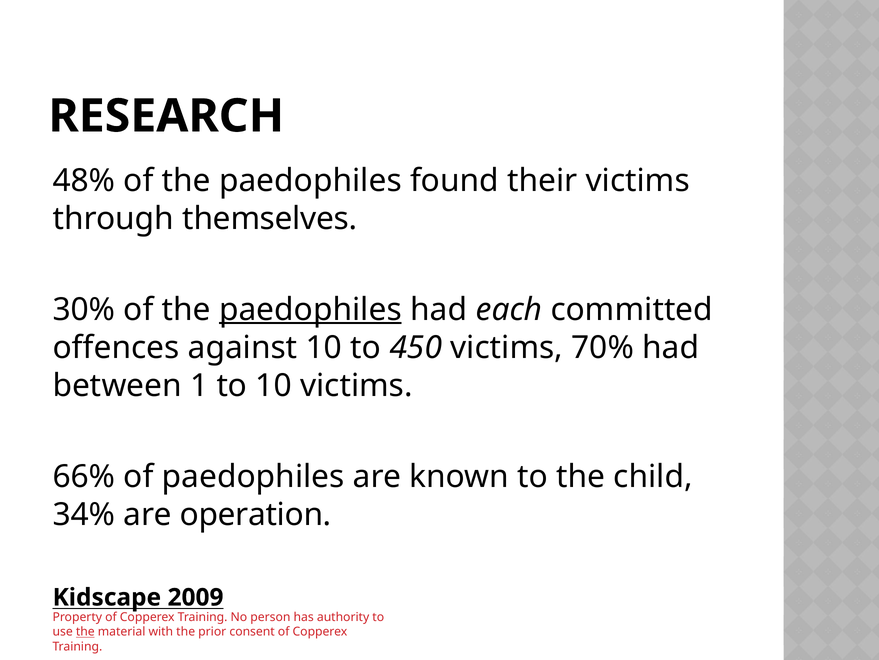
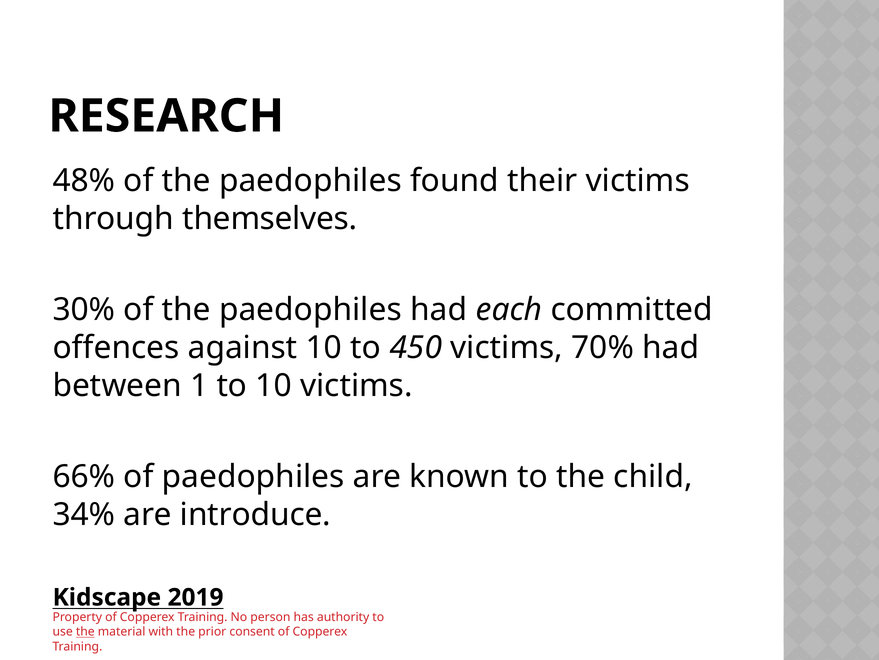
paedophiles underline: present -> none (310, 309)
operation: operation -> introduce (255, 514)
2009: 2009 -> 2019 (196, 597)
